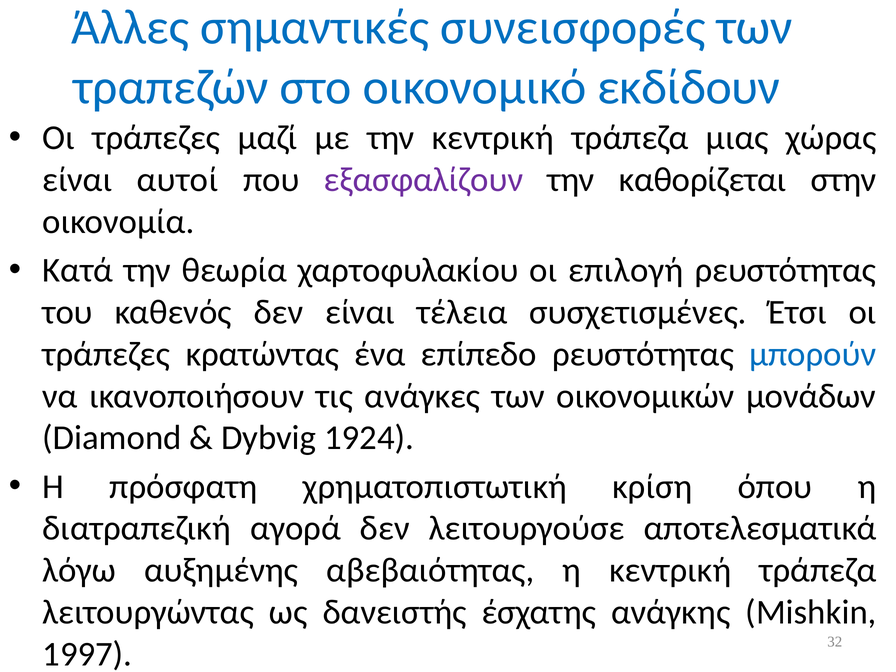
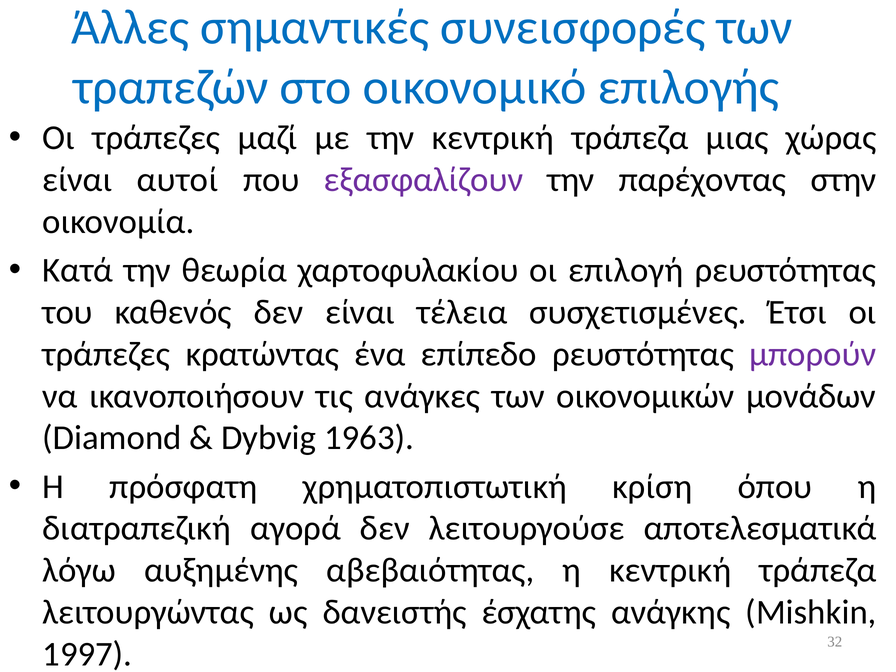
εκδίδουν: εκδίδουν -> επιλογής (688, 87)
καθορίζεται: καθορίζεται -> παρέχοντας (702, 180)
μπορούν colour: blue -> purple (813, 354)
1924: 1924 -> 1963 (369, 438)
